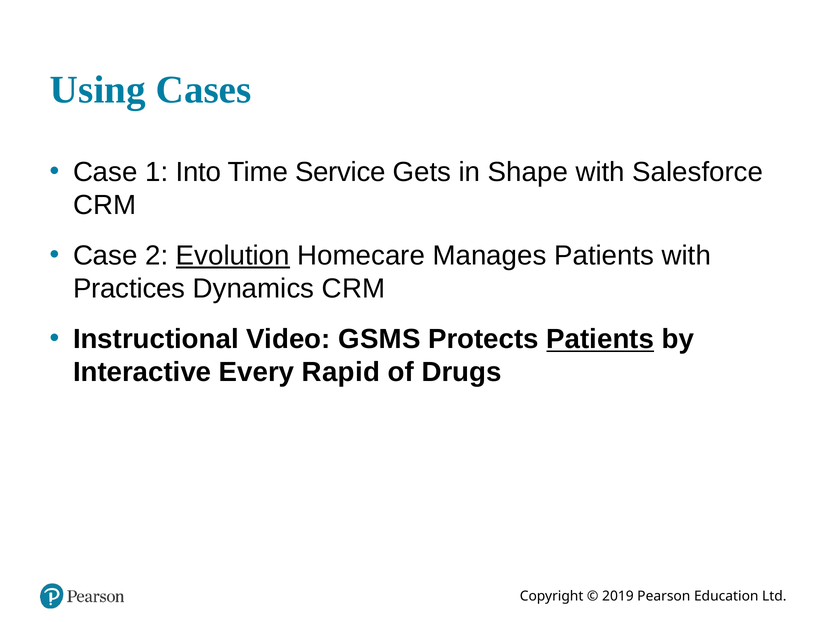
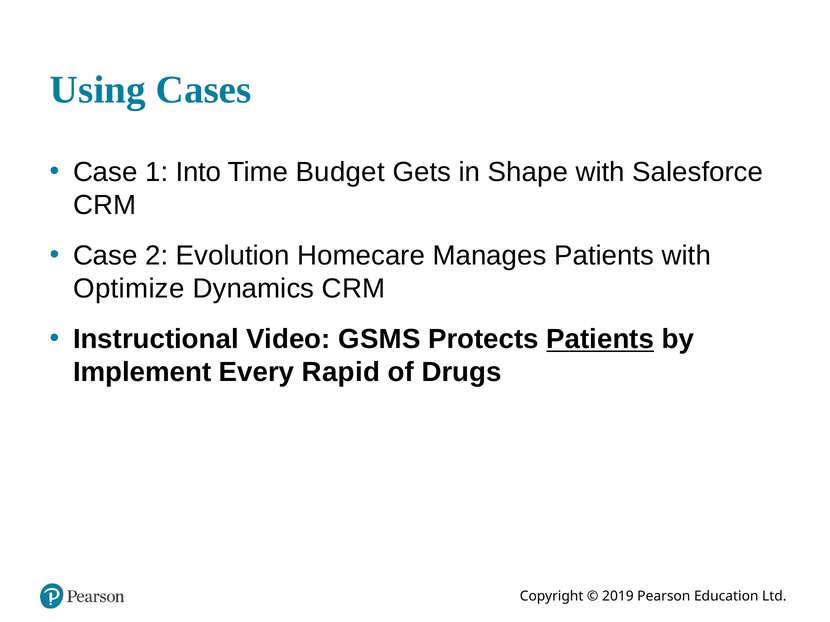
Service: Service -> Budget (340, 172)
Evolution underline: present -> none (233, 256)
Practices: Practices -> Optimize (129, 289)
Interactive: Interactive -> Implement (142, 373)
